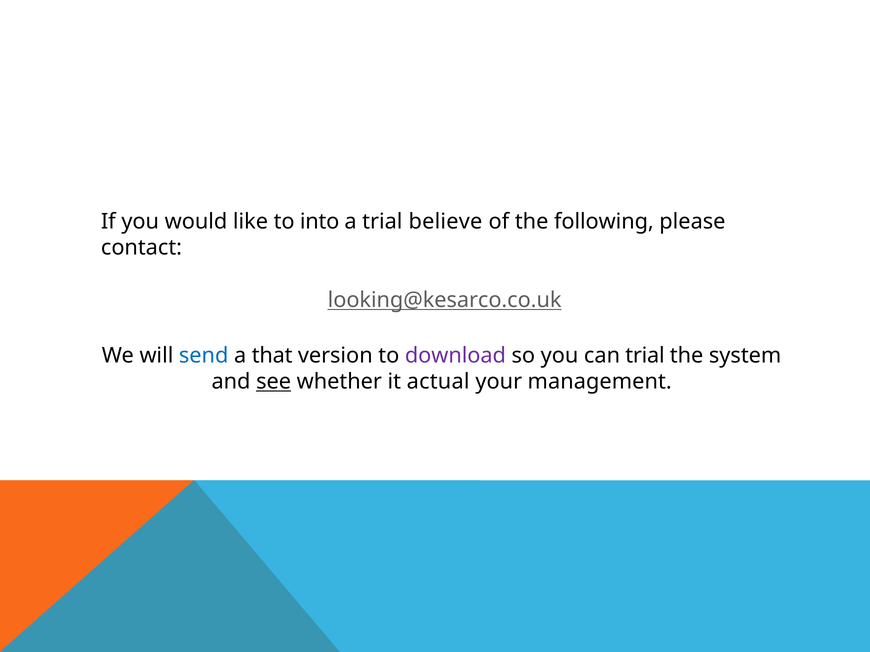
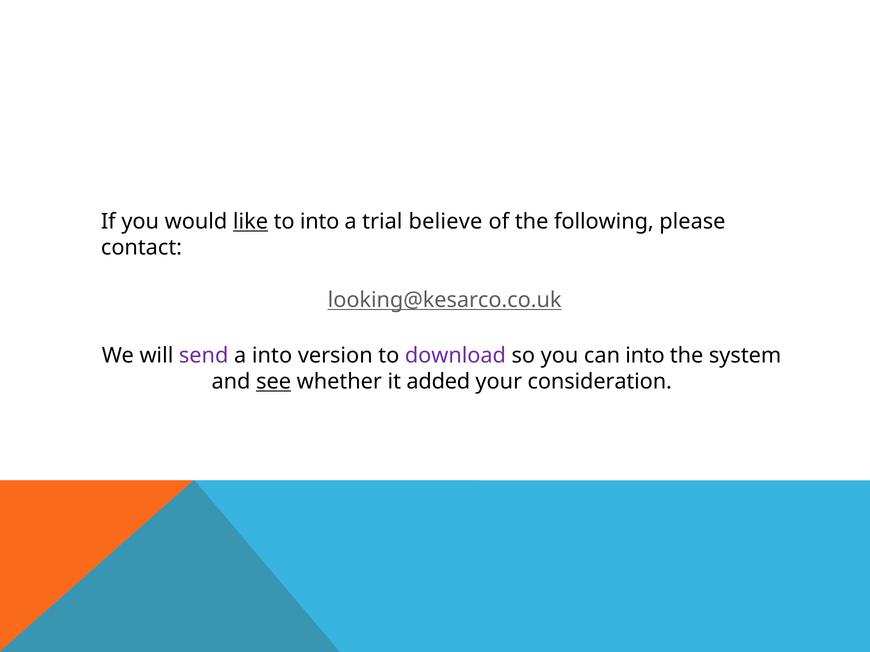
like underline: none -> present (250, 222)
send colour: blue -> purple (204, 356)
a that: that -> into (272, 356)
can trial: trial -> into (645, 356)
actual: actual -> added (438, 382)
management: management -> consideration (600, 382)
